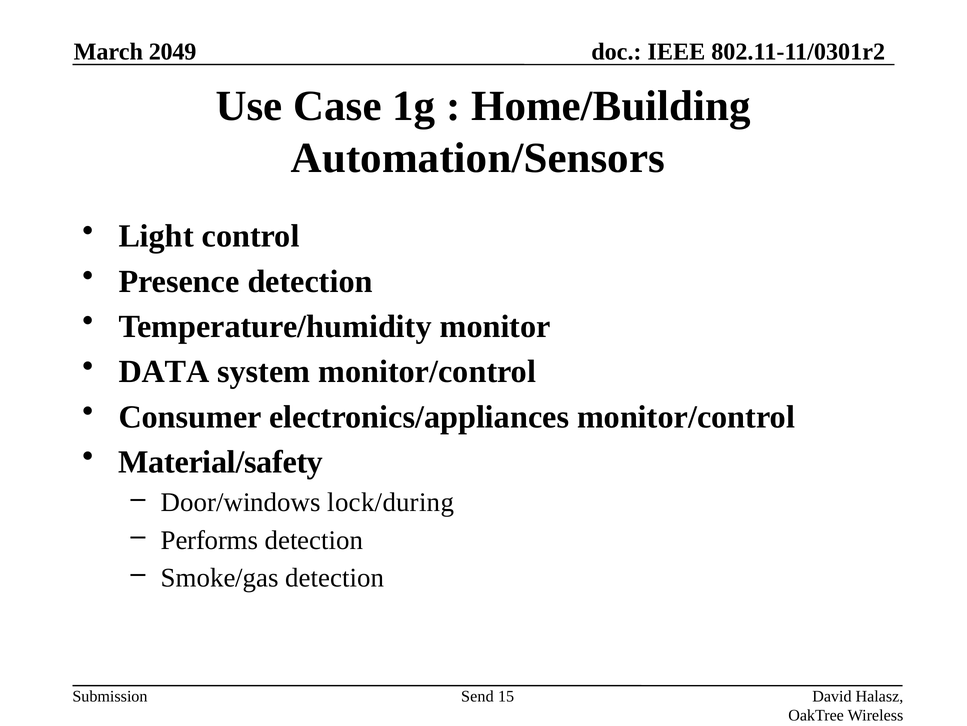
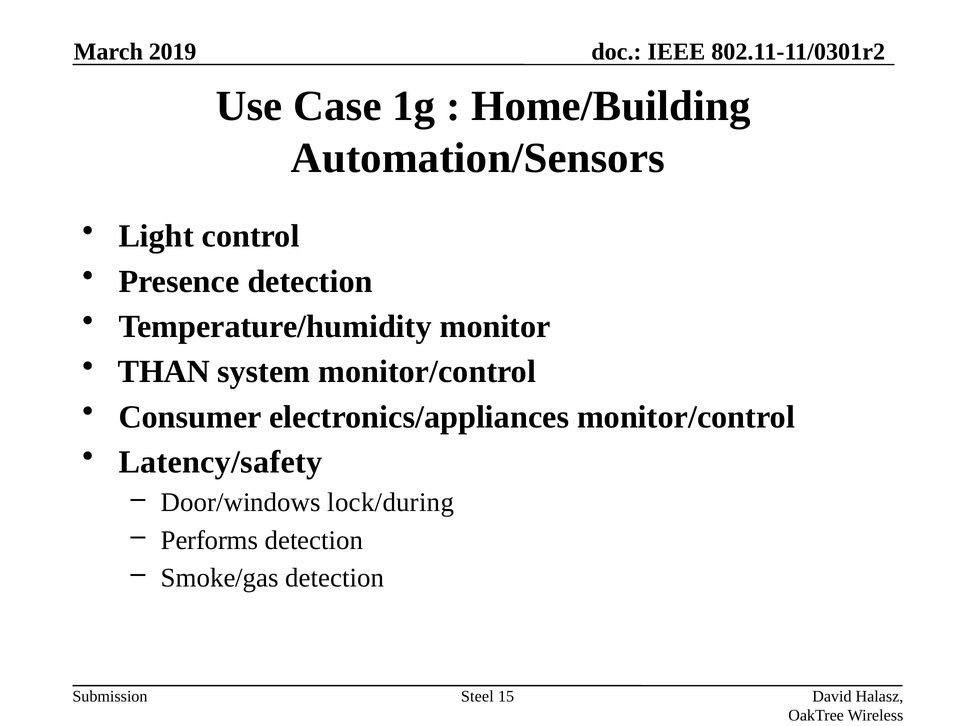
2049: 2049 -> 2019 (173, 52)
DATA: DATA -> THAN (164, 371)
Material/safety: Material/safety -> Latency/safety (220, 462)
Send: Send -> Steel (477, 696)
